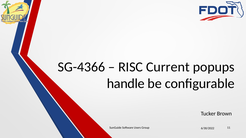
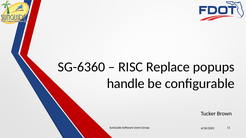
SG-4366: SG-4366 -> SG-6360 (81, 67)
Current: Current -> Replace (168, 67)
